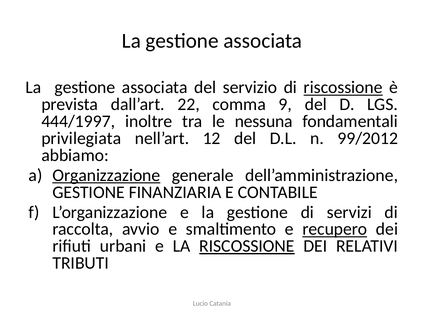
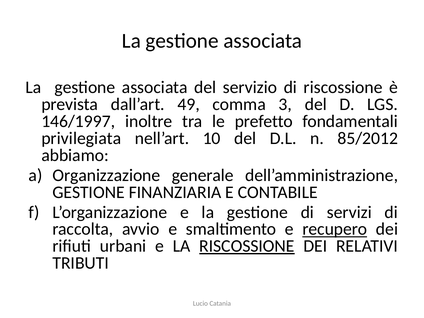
riscossione underline: present -> none (343, 87)
22: 22 -> 49 (189, 104)
9: 9 -> 3 (285, 104)
444/1997: 444/1997 -> 146/1997 (78, 121)
nessuna: nessuna -> prefetto (264, 121)
12: 12 -> 10 (212, 138)
99/2012: 99/2012 -> 85/2012 (368, 138)
Organizzazione underline: present -> none (106, 175)
